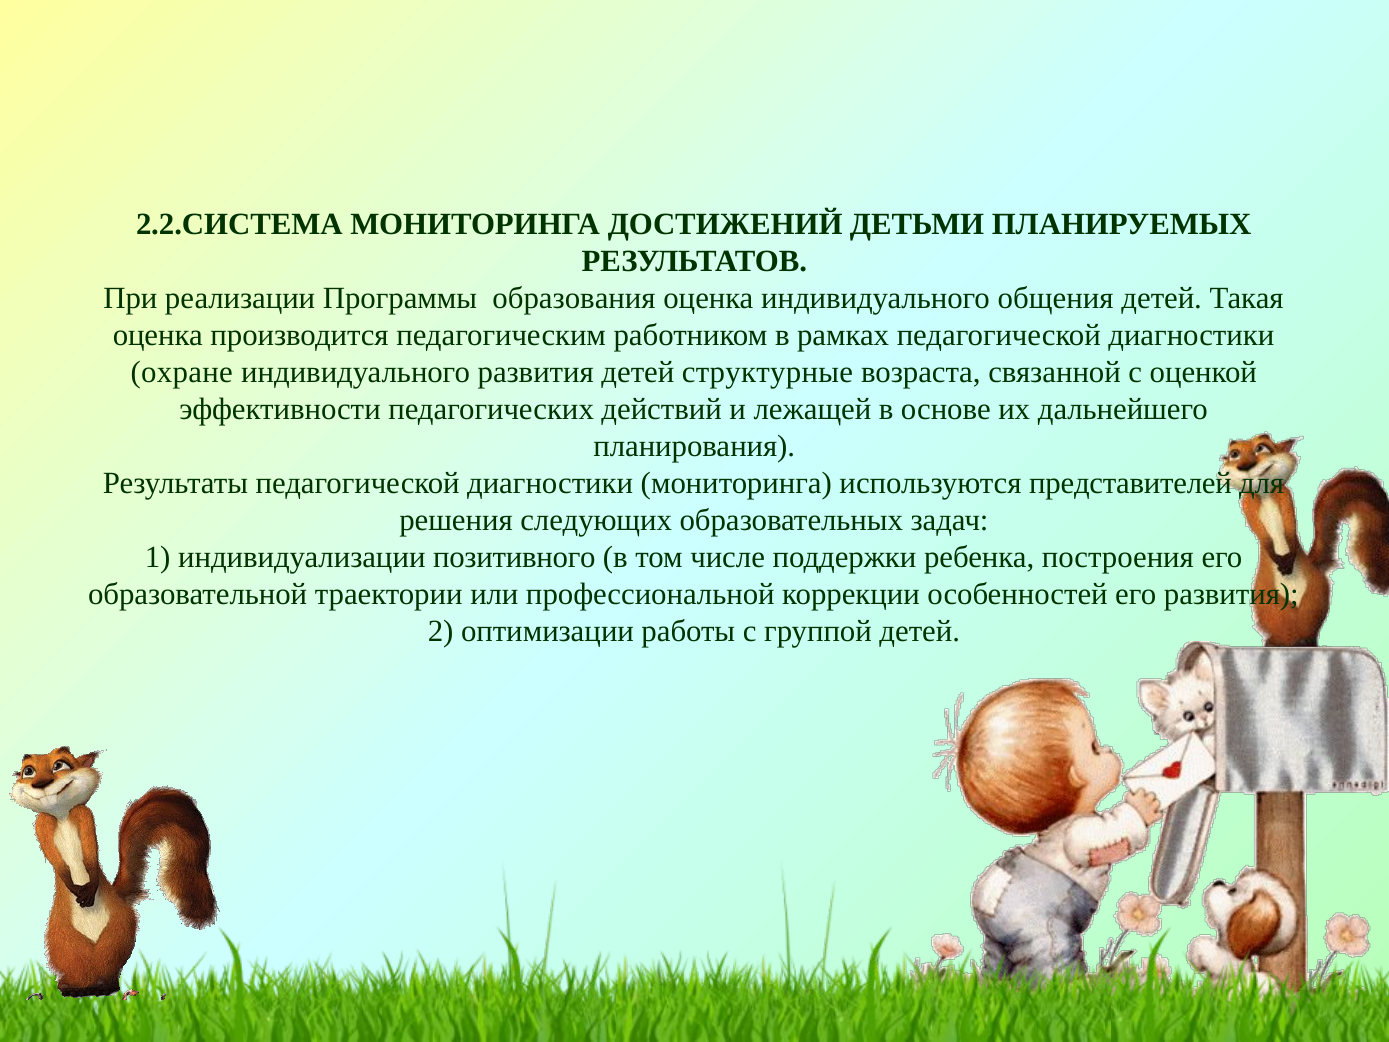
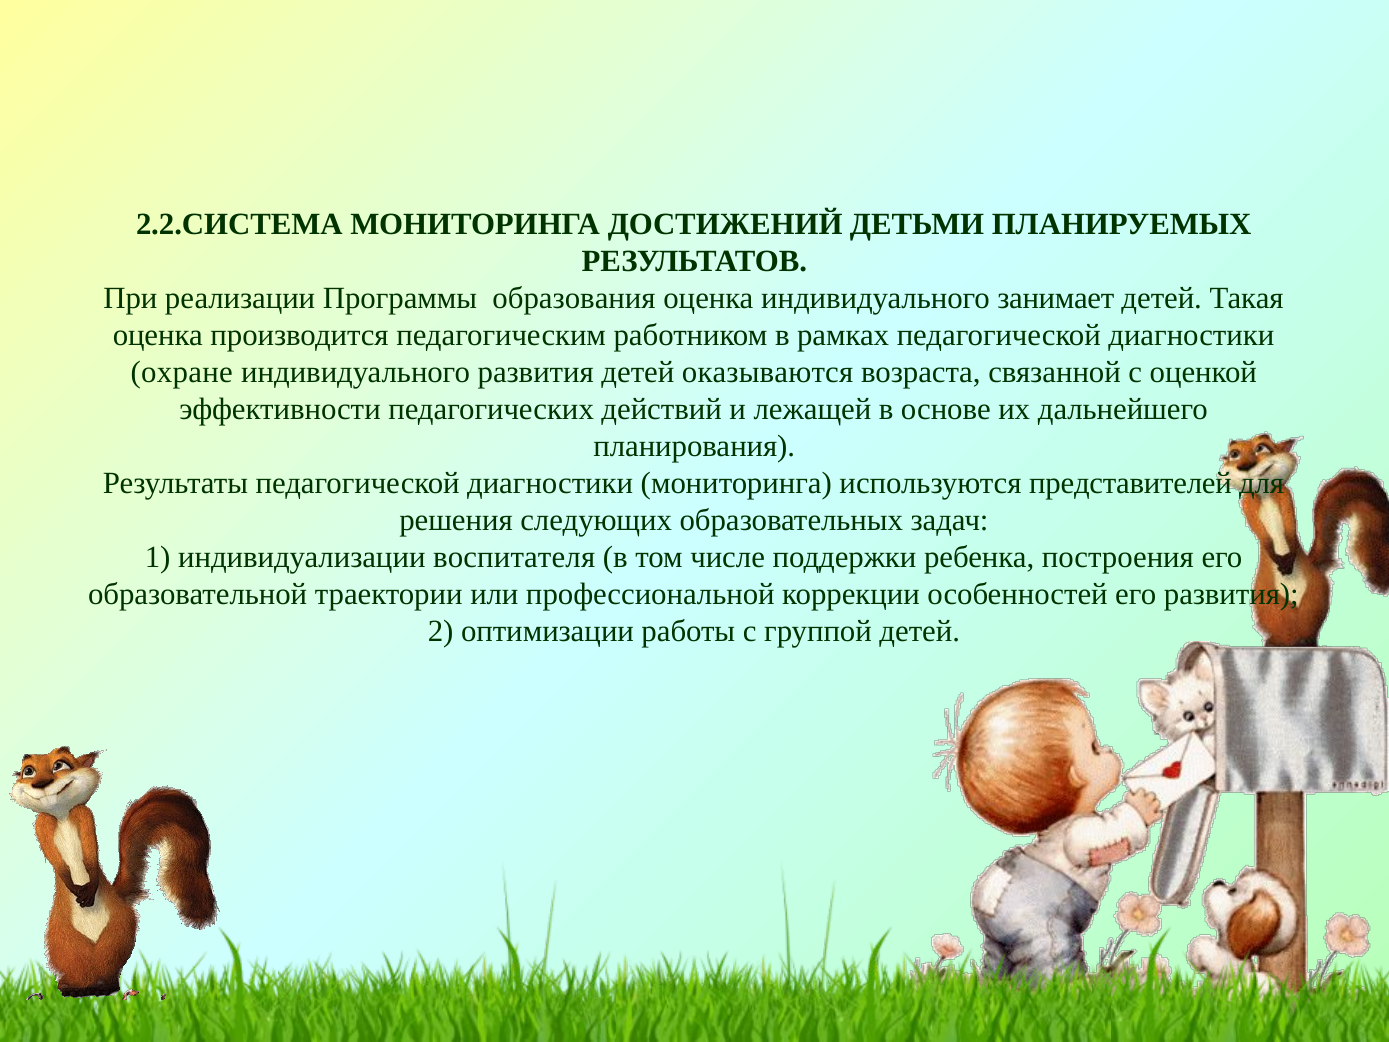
общения: общения -> занимает (1056, 298)
структурные: структурные -> оказываются (768, 372)
позитивного: позитивного -> воспитателя (514, 557)
